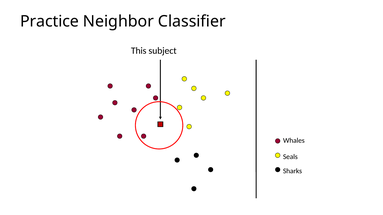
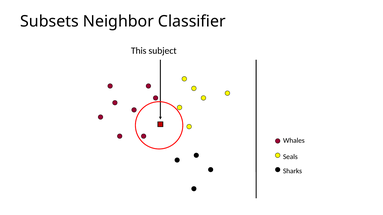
Practice: Practice -> Subsets (49, 21)
